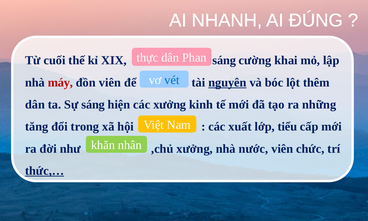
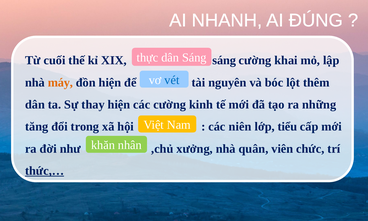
dân Phan: Phan -> Sáng (194, 58)
máy colour: red -> orange (60, 82)
đồn viên: viên -> hiện (110, 82)
nguyên underline: present -> none (227, 82)
Sự sáng: sáng -> thay (93, 104)
các xưởng: xưởng -> cường (170, 104)
xuất: xuất -> niên (240, 127)
nước: nước -> quân (253, 149)
